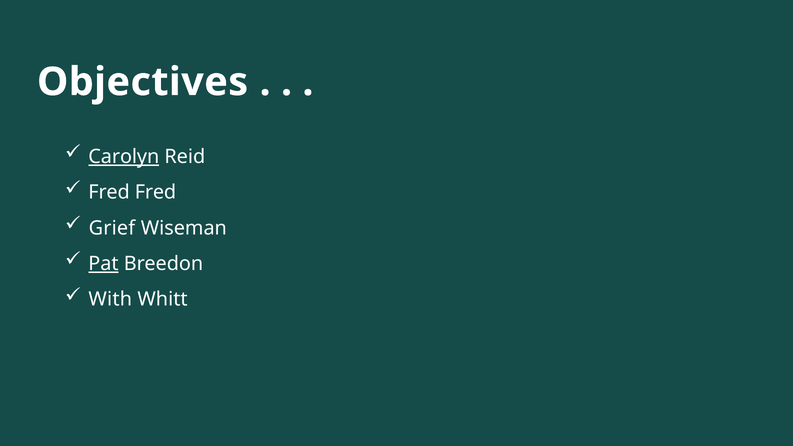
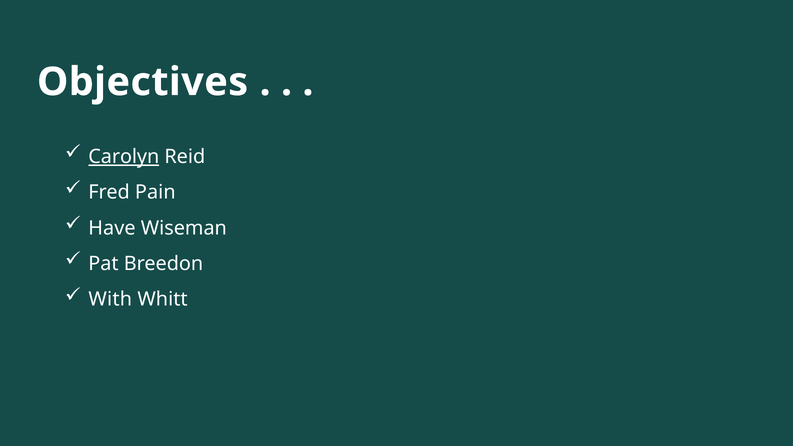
Fred Fred: Fred -> Pain (155, 192)
Grief: Grief -> Have (112, 228)
Pat underline: present -> none (104, 264)
